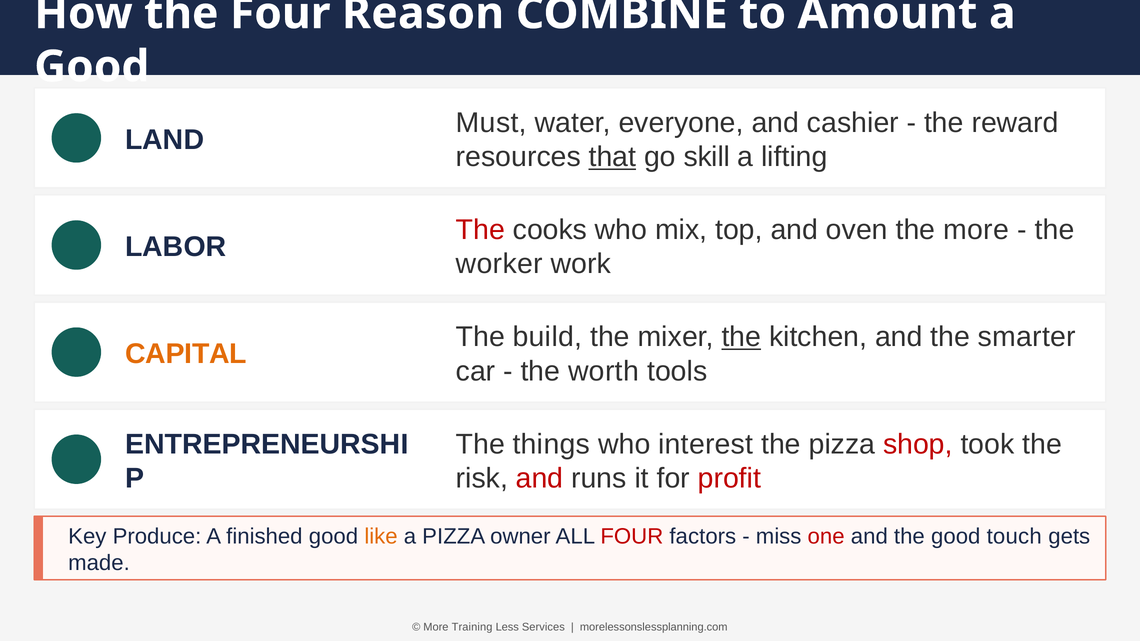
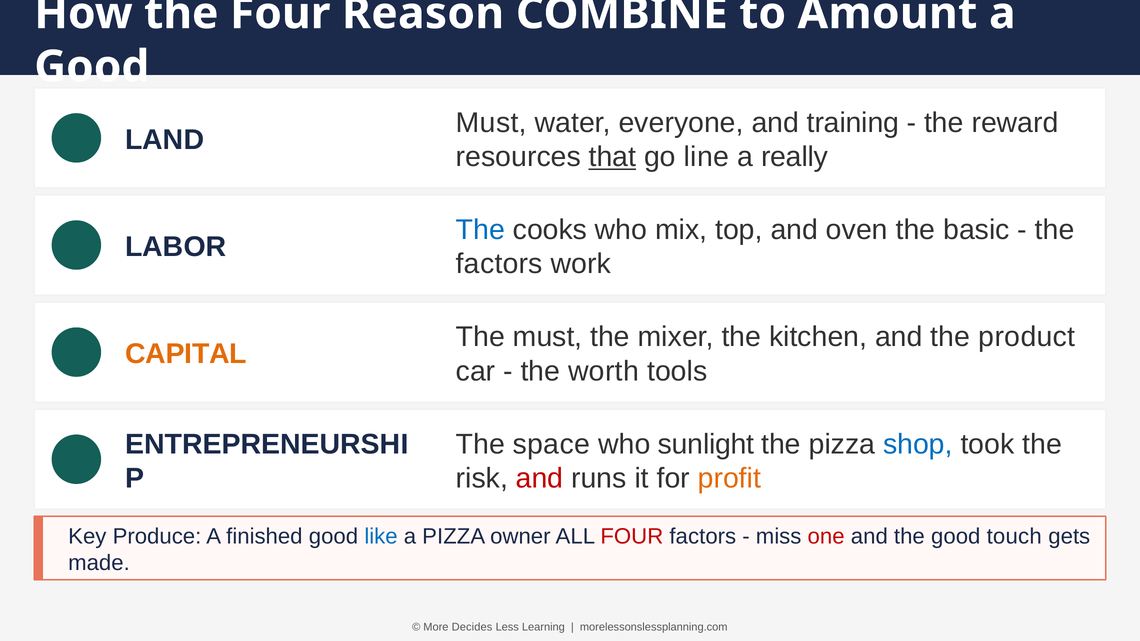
cashier: cashier -> training (853, 123)
skill: skill -> line (706, 157)
lifting: lifting -> really (795, 157)
The colour: red -> blue (480, 230)
the more: more -> basic (976, 230)
worker: worker -> factors (499, 264)
The build: build -> must (548, 337)
the underline: present -> none (741, 337)
smarter: smarter -> product (1027, 337)
things: things -> space (551, 444)
interest: interest -> sunlight (706, 444)
shop colour: red -> blue (918, 444)
profit colour: red -> orange (729, 479)
like colour: orange -> blue (381, 537)
Training: Training -> Decides (472, 627)
Services: Services -> Learning (543, 627)
